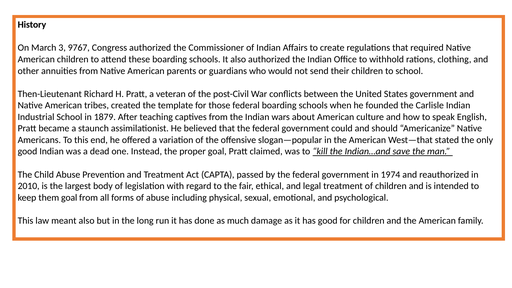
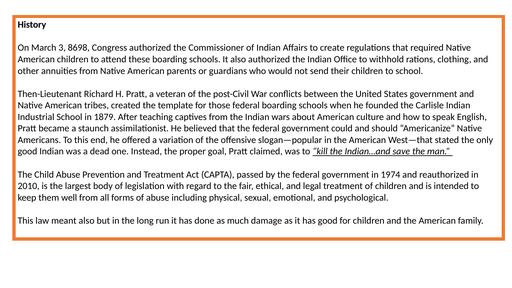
9767: 9767 -> 8698 (79, 48)
them goal: goal -> well (69, 198)
